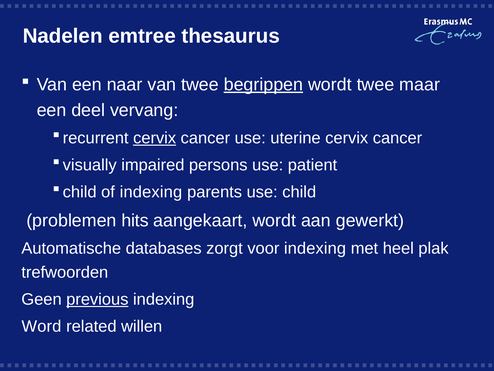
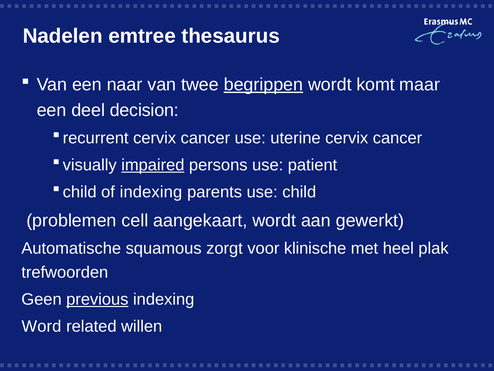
wordt twee: twee -> komt (376, 85)
vervang: vervang -> decision (144, 110)
cervix underline: present -> none (155, 138)
impaired underline: none -> present (153, 165)
hits: hits -> cell (135, 220)
databases: databases -> squamous (164, 248)
voor indexing: indexing -> klinische (315, 248)
